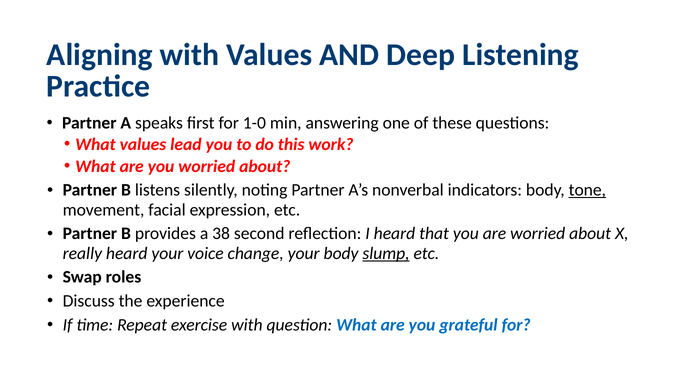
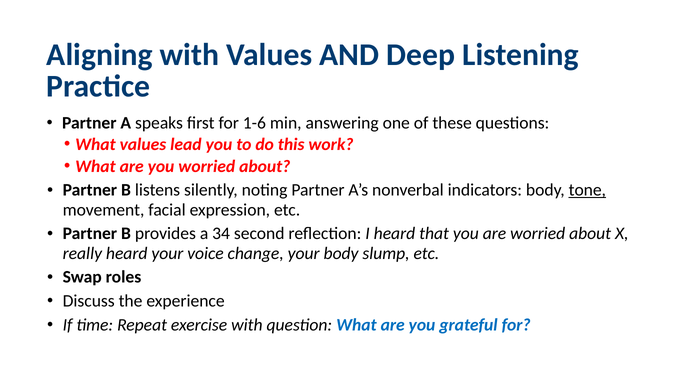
1-0: 1-0 -> 1-6 (254, 123)
38: 38 -> 34 (221, 234)
slump underline: present -> none (386, 254)
